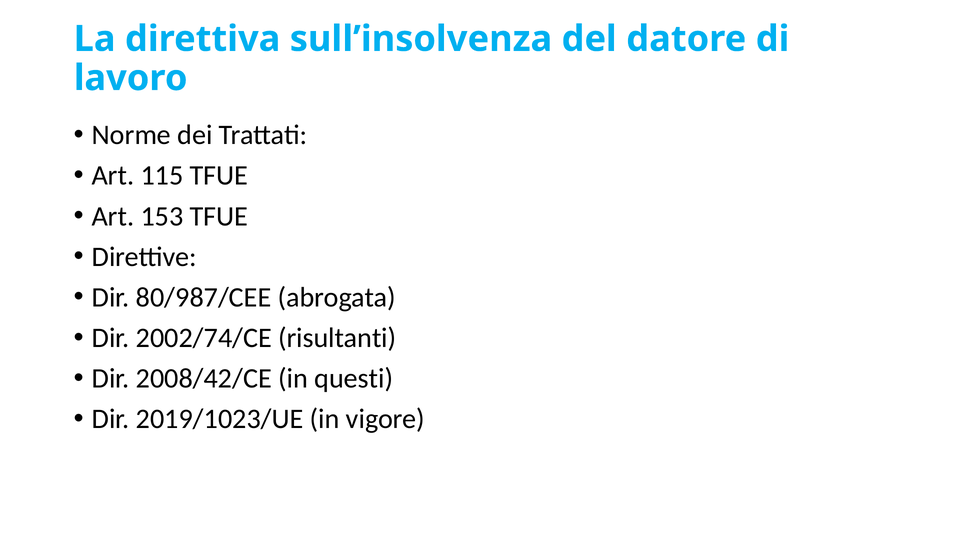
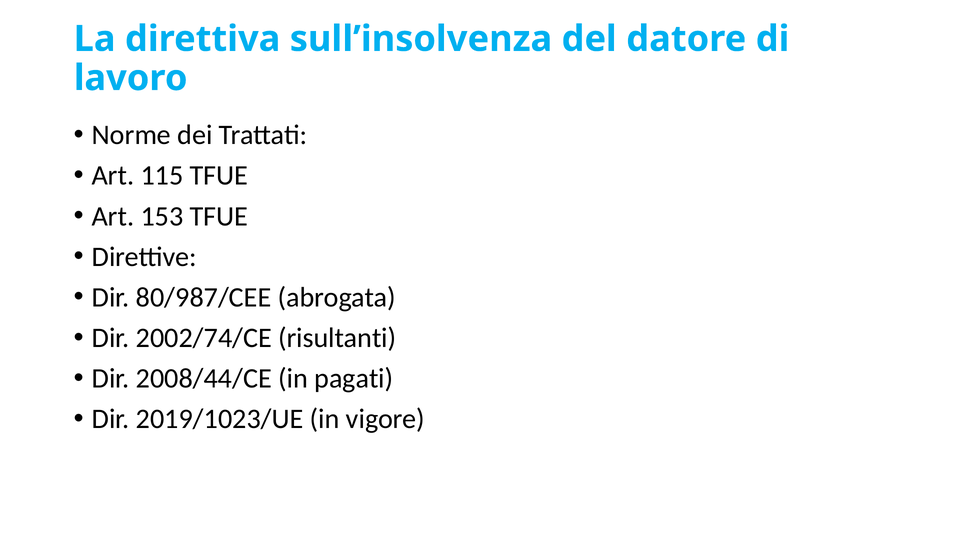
2008/42/CE: 2008/42/CE -> 2008/44/CE (204, 378)
questi: questi -> pagati (354, 378)
